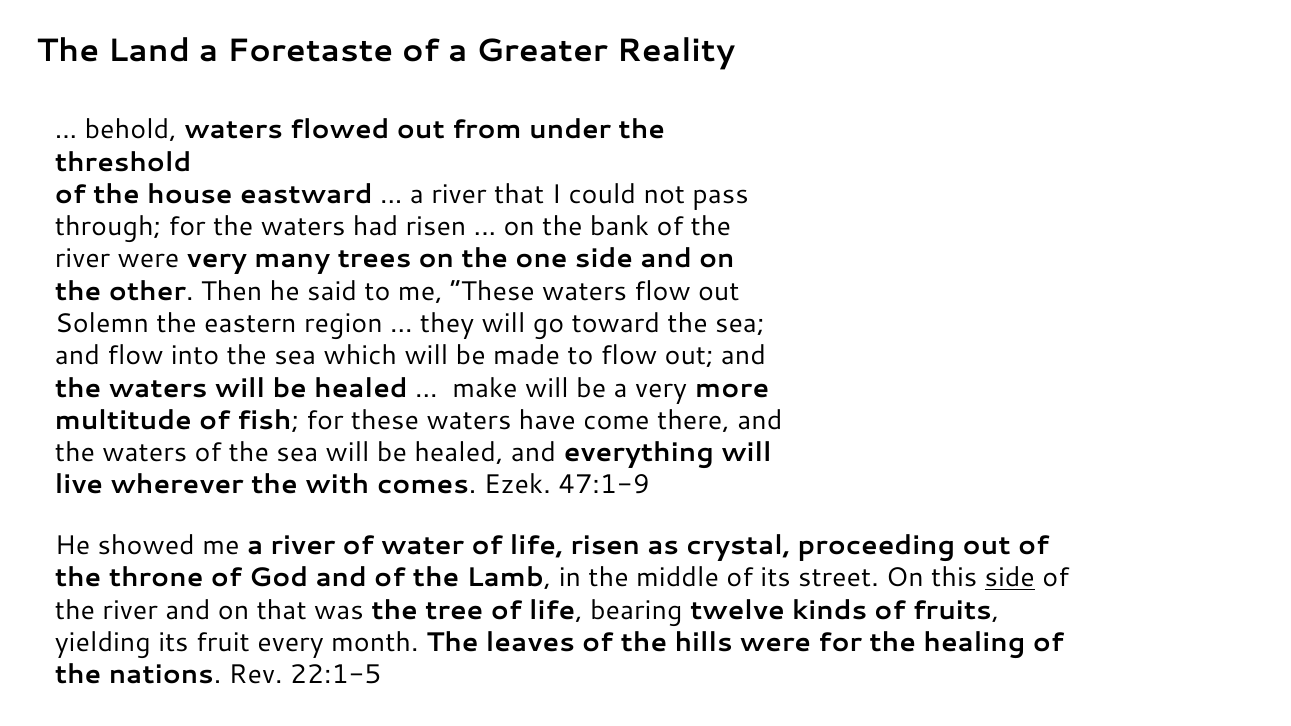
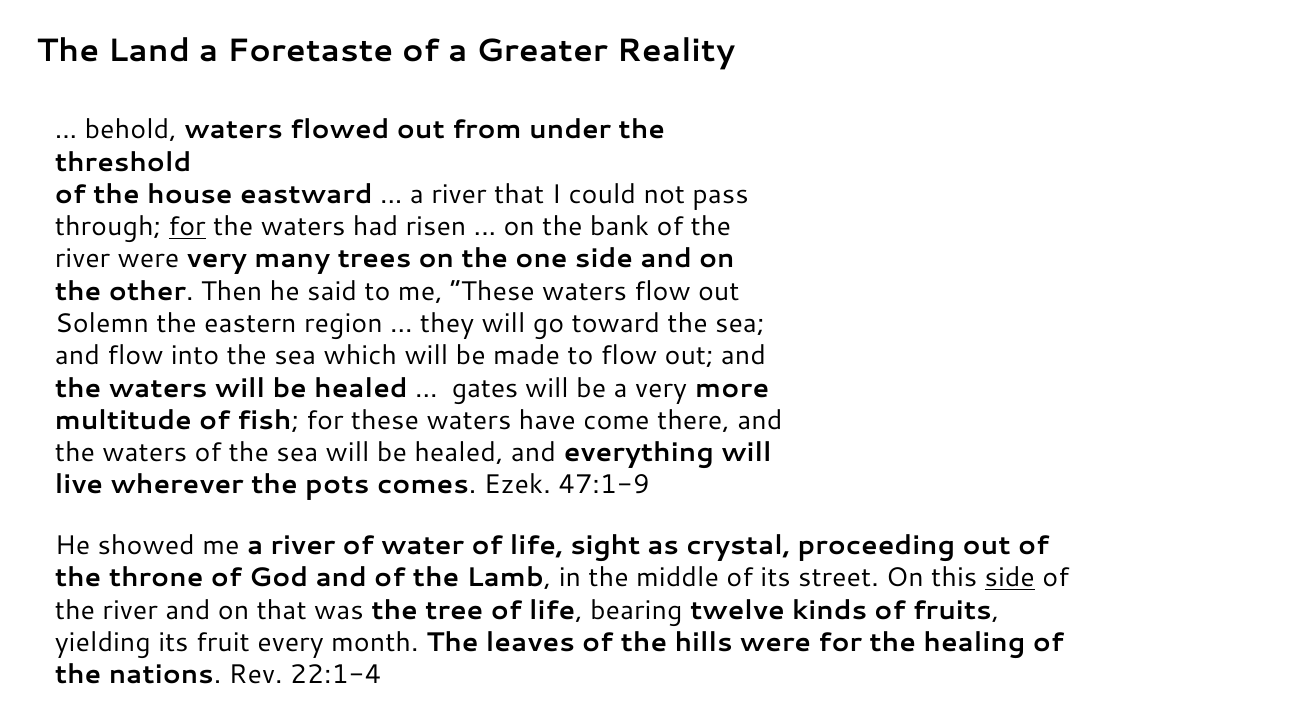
for underline: none -> present (187, 227)
make: make -> gates (485, 388)
with: with -> pots (337, 485)
life risen: risen -> sight (605, 546)
22:1-5: 22:1-5 -> 22:1-4 (336, 675)
